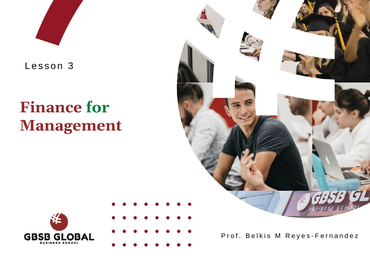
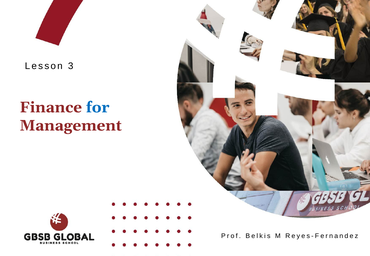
for colour: green -> blue (98, 107)
